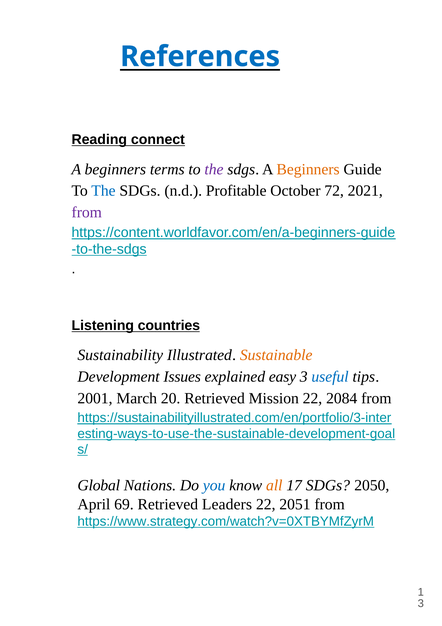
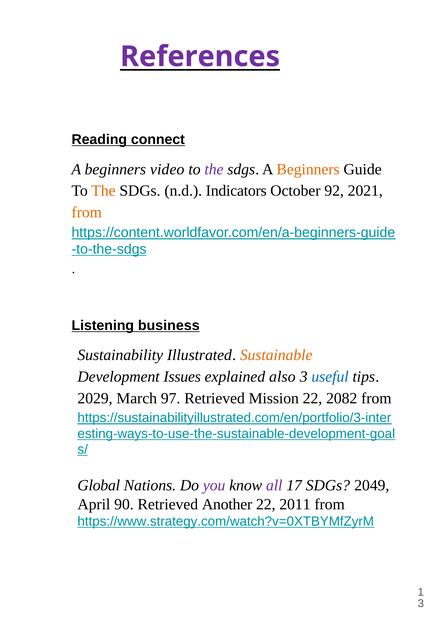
References colour: blue -> purple (200, 56)
terms: terms -> video (167, 169)
The colour: blue -> orange (103, 191)
Profitable: Profitable -> Indicators (236, 191)
72: 72 -> 92 (334, 191)
from colour: purple -> orange (87, 212)
countries: countries -> business (169, 325)
easy: easy -> also (282, 376)
2001: 2001 -> 2029 (95, 398)
20: 20 -> 97 (171, 398)
2084: 2084 -> 2082 (342, 398)
you colour: blue -> purple (214, 485)
all colour: orange -> purple (274, 485)
2050: 2050 -> 2049 (372, 485)
69: 69 -> 90 (124, 504)
Leaders: Leaders -> Another (227, 504)
2051: 2051 -> 2011 (295, 504)
